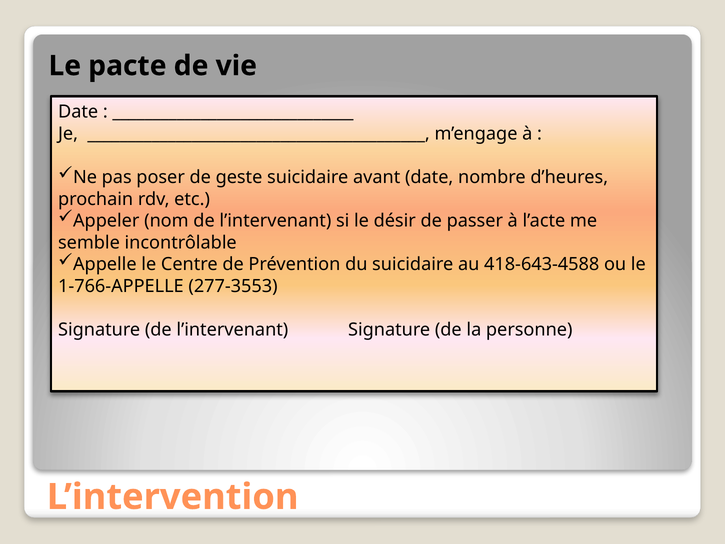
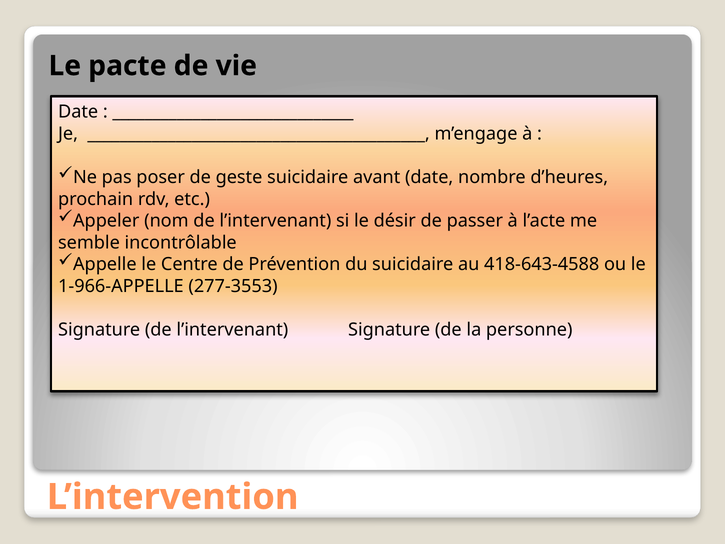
1-766-APPELLE: 1-766-APPELLE -> 1-966-APPELLE (121, 286)
